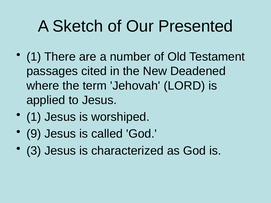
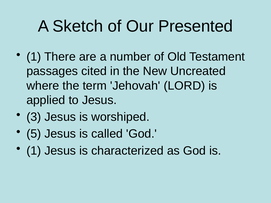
Deadened: Deadened -> Uncreated (198, 71)
1: 1 -> 3 (34, 117)
9: 9 -> 5 (34, 134)
3: 3 -> 1 (34, 151)
